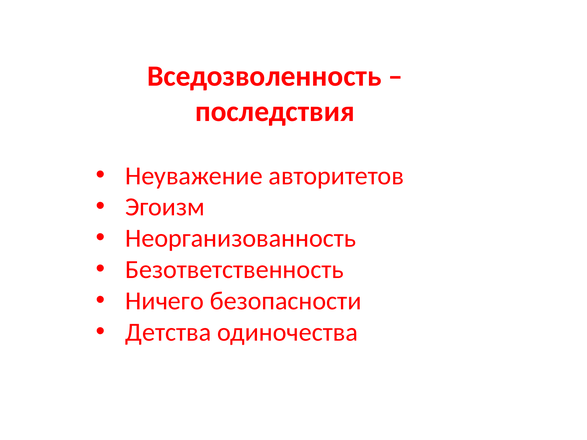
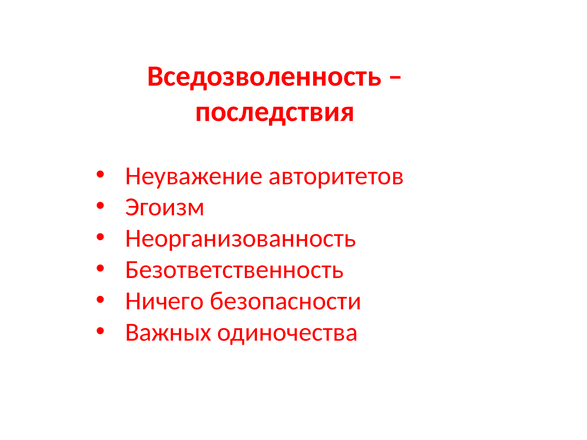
Детства: Детства -> Важных (168, 332)
